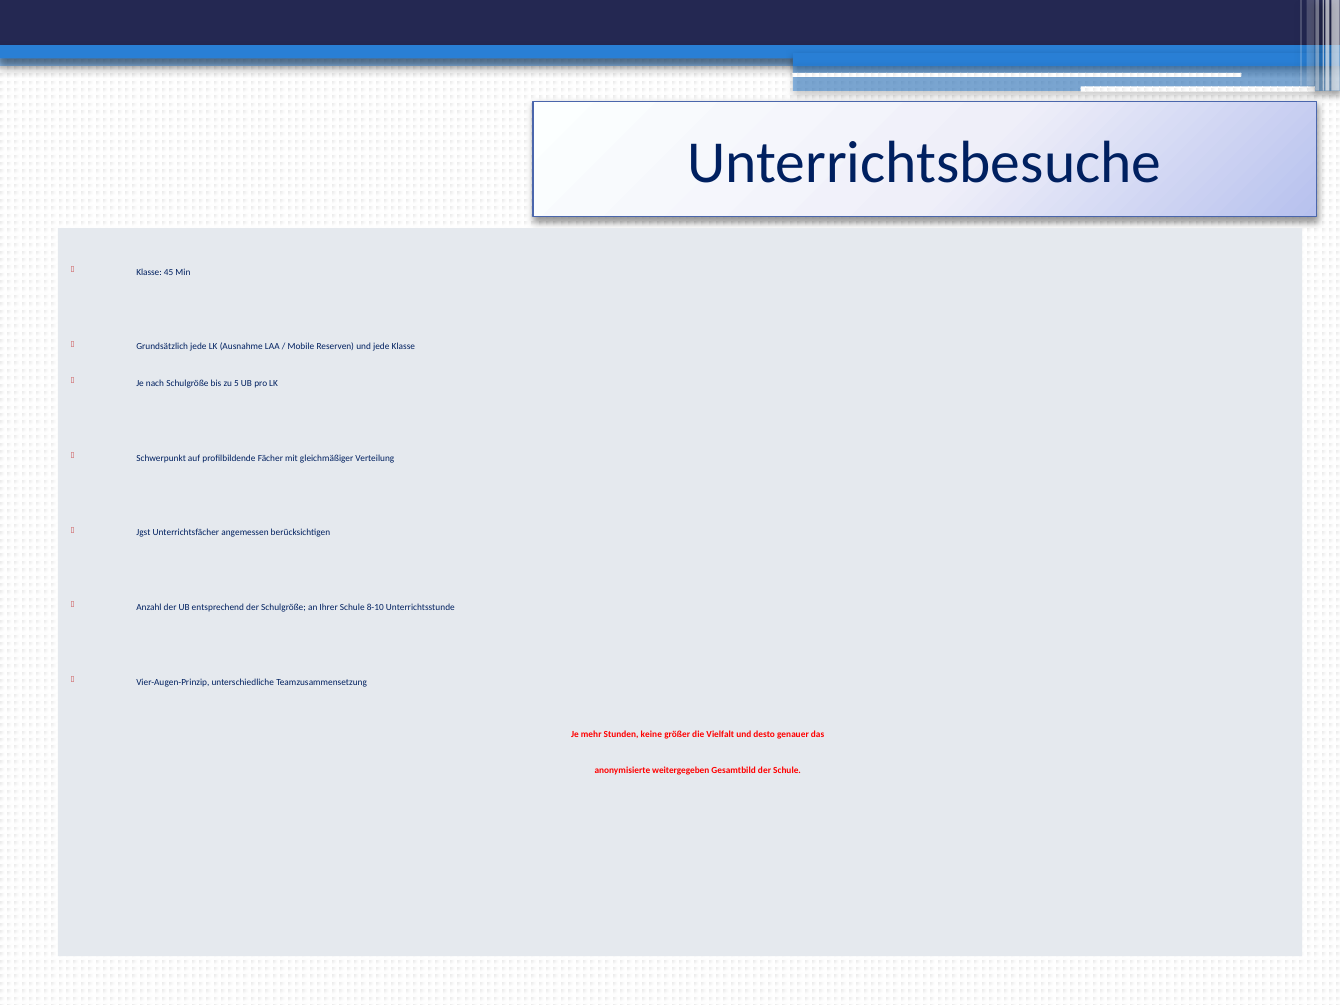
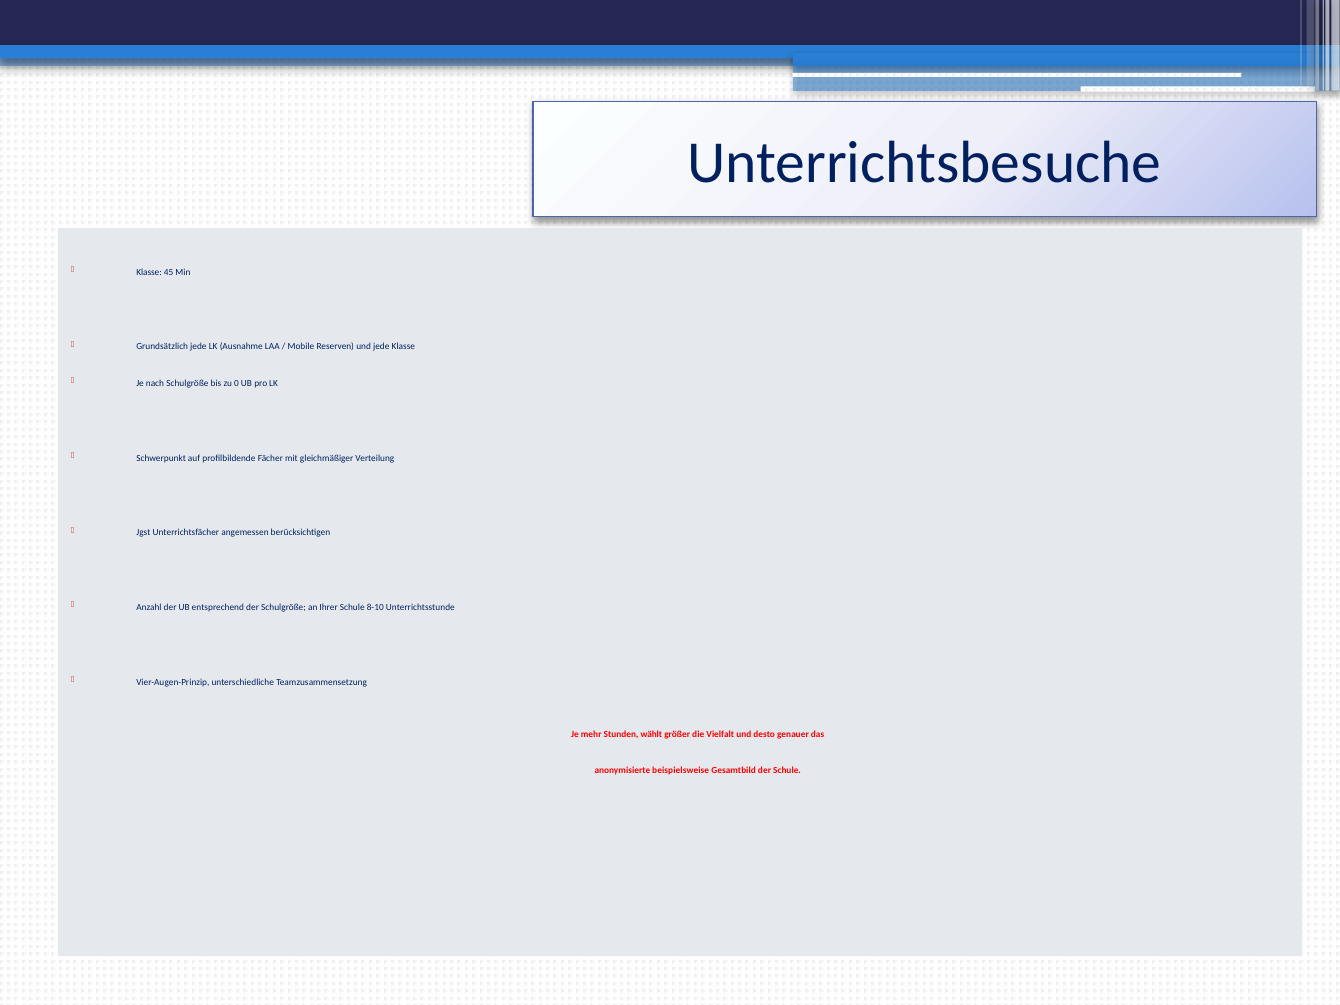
5: 5 -> 0 (237, 384)
keine: keine -> wählt (651, 734)
weitergegeben: weitergegeben -> beispielsweise (681, 771)
